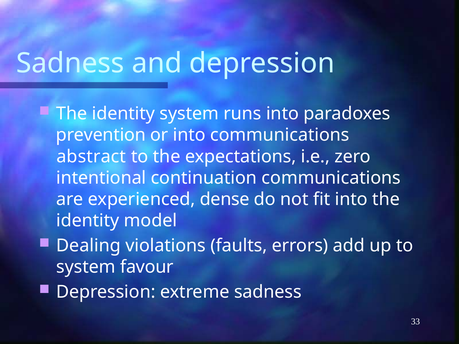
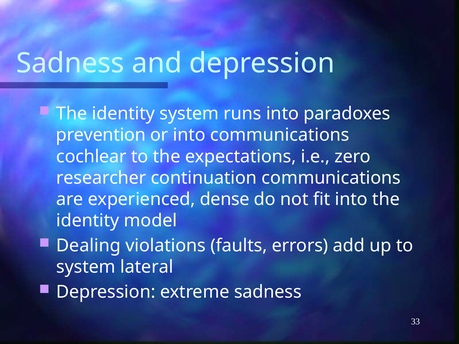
abstract: abstract -> cochlear (91, 157)
intentional: intentional -> researcher (101, 178)
favour: favour -> lateral (147, 267)
